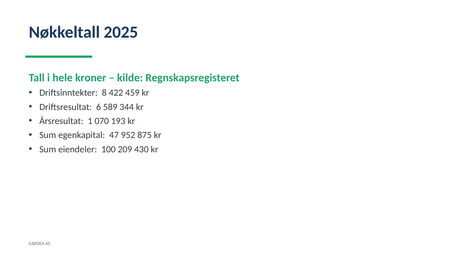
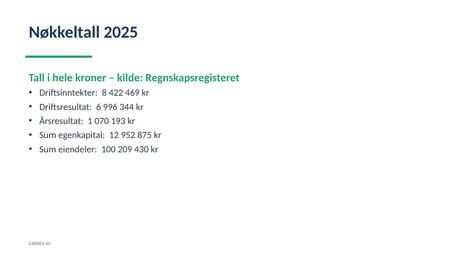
459: 459 -> 469 (132, 93)
589: 589 -> 996 (110, 107)
47: 47 -> 12 (114, 135)
